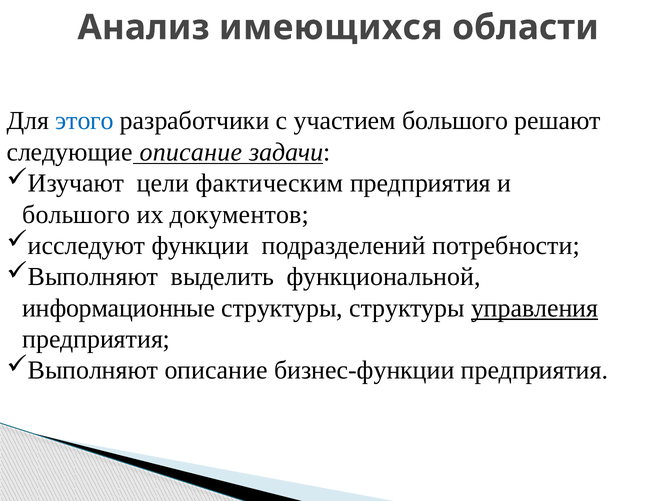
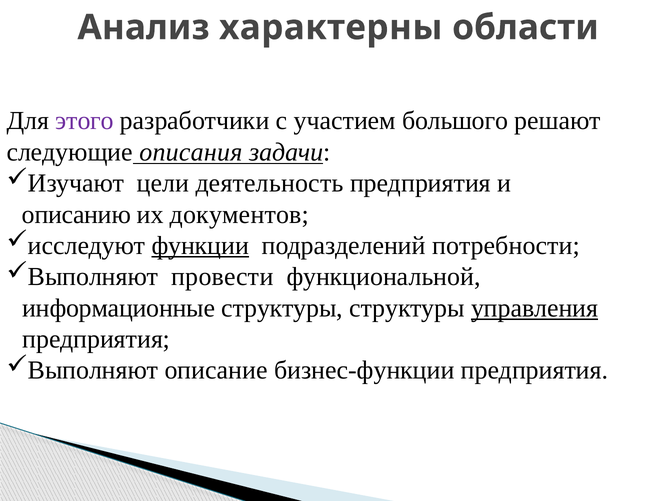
имеющихся: имеющихся -> характерны (331, 27)
этого colour: blue -> purple (85, 121)
следующие описание: описание -> описания (191, 152)
фактическим: фактическим -> деятельность (270, 183)
большого: большого -> описанию (76, 214)
функции underline: none -> present (200, 245)
выделить: выделить -> провести (222, 276)
